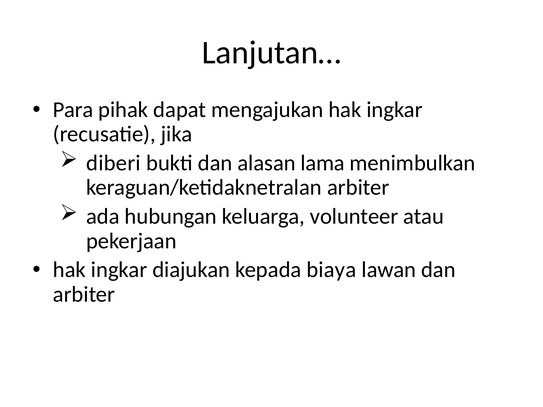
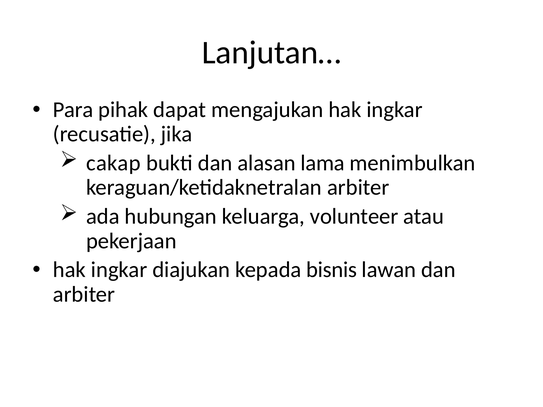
diberi: diberi -> cakap (113, 163)
biaya: biaya -> bisnis (332, 270)
